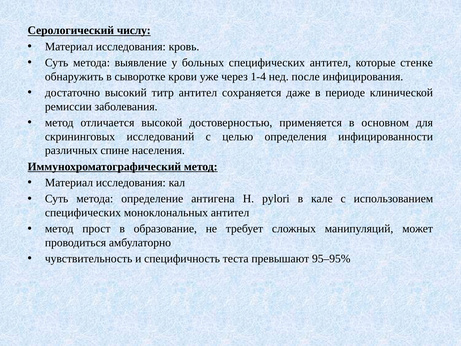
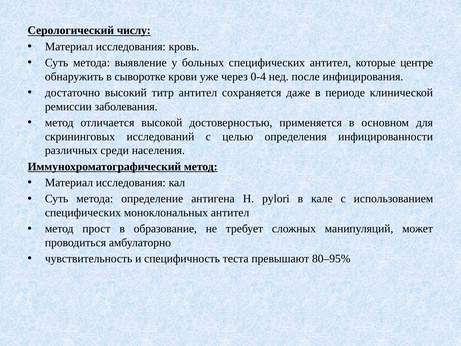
стенке: стенке -> центре (417, 63)
1-4: 1-4 -> 0-4 (258, 77)
спине: спине -> среди (115, 150)
95–95%: 95–95% -> 80–95% (331, 259)
